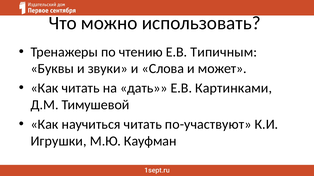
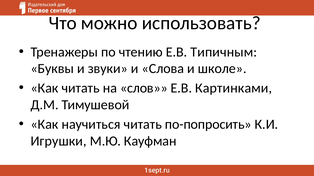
может: может -> школе (222, 69)
дать: дать -> слов (144, 88)
по-участвуют: по-участвуют -> по-попросить (208, 125)
